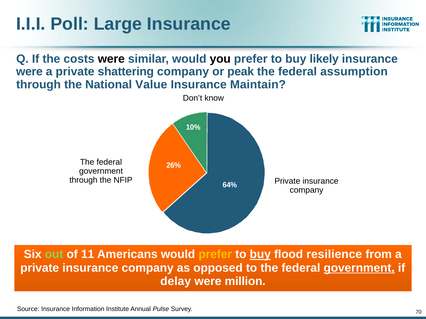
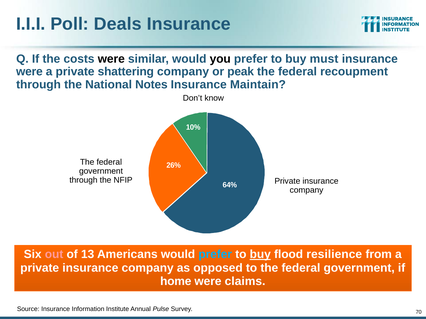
Large: Large -> Deals (118, 24)
likely: likely -> must (324, 59)
assumption: assumption -> recoupment (354, 72)
Value: Value -> Notes (151, 85)
out colour: light green -> pink (54, 255)
11: 11 -> 13 (88, 255)
prefer colour: yellow -> light blue (215, 255)
government underline: present -> none (359, 268)
delay: delay -> home (176, 282)
million: million -> claims (245, 282)
